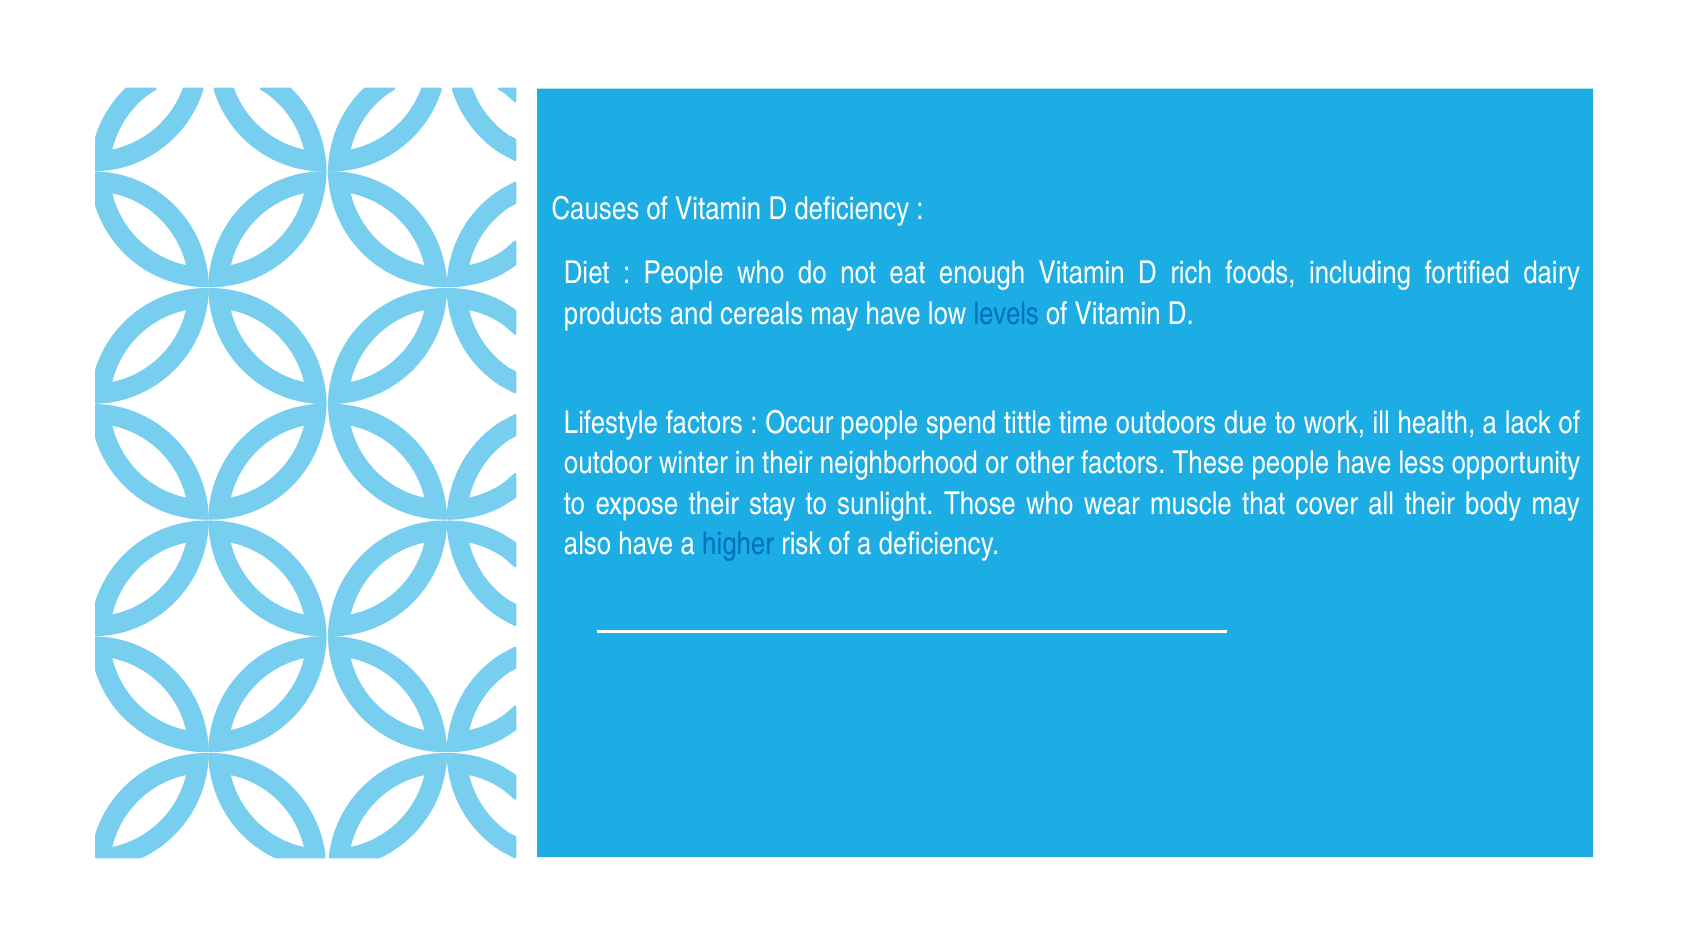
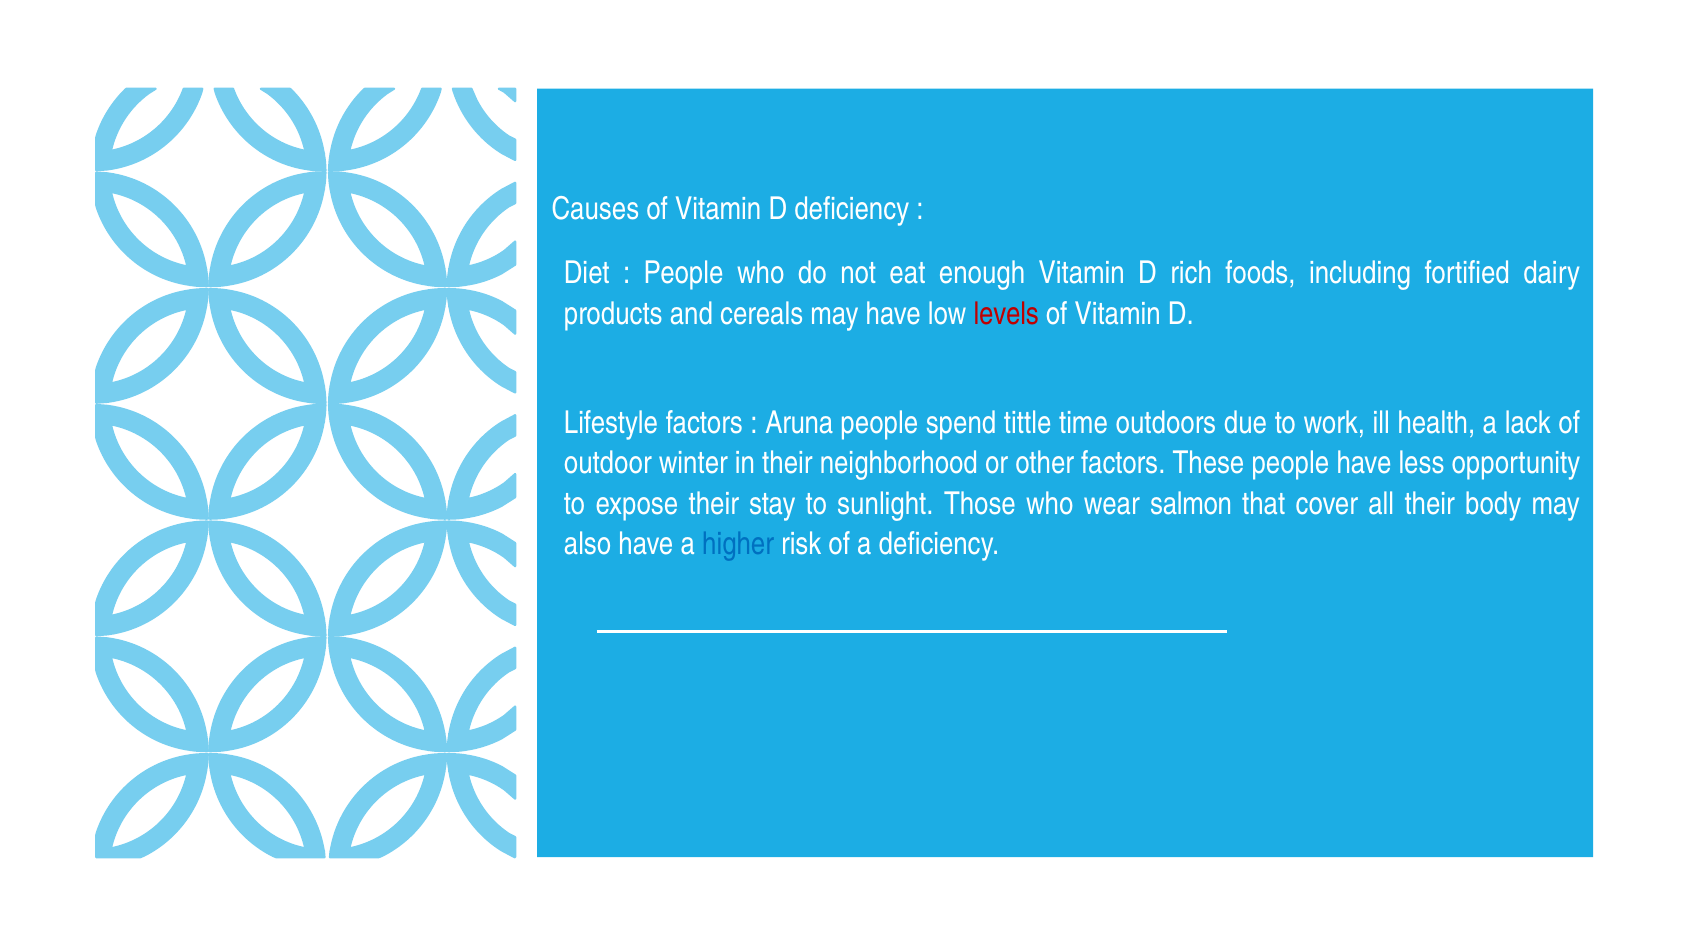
levels colour: blue -> red (1006, 314)
Occur: Occur -> Aruna (799, 423)
muscle: muscle -> salmon (1191, 504)
